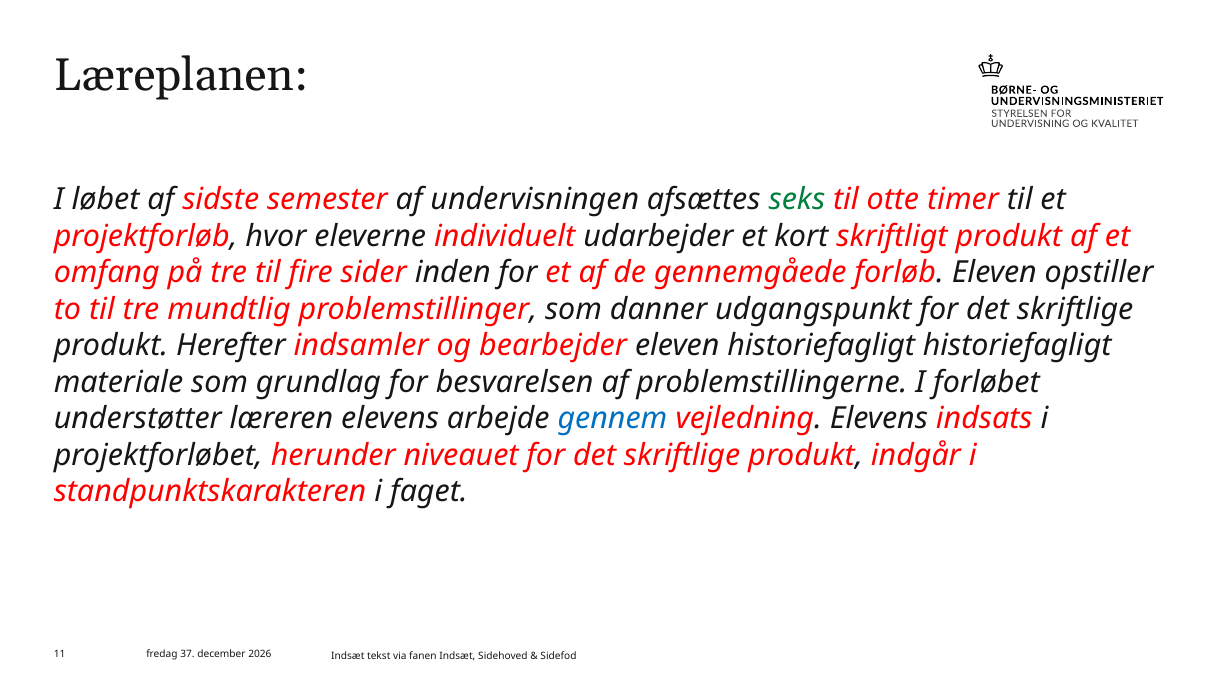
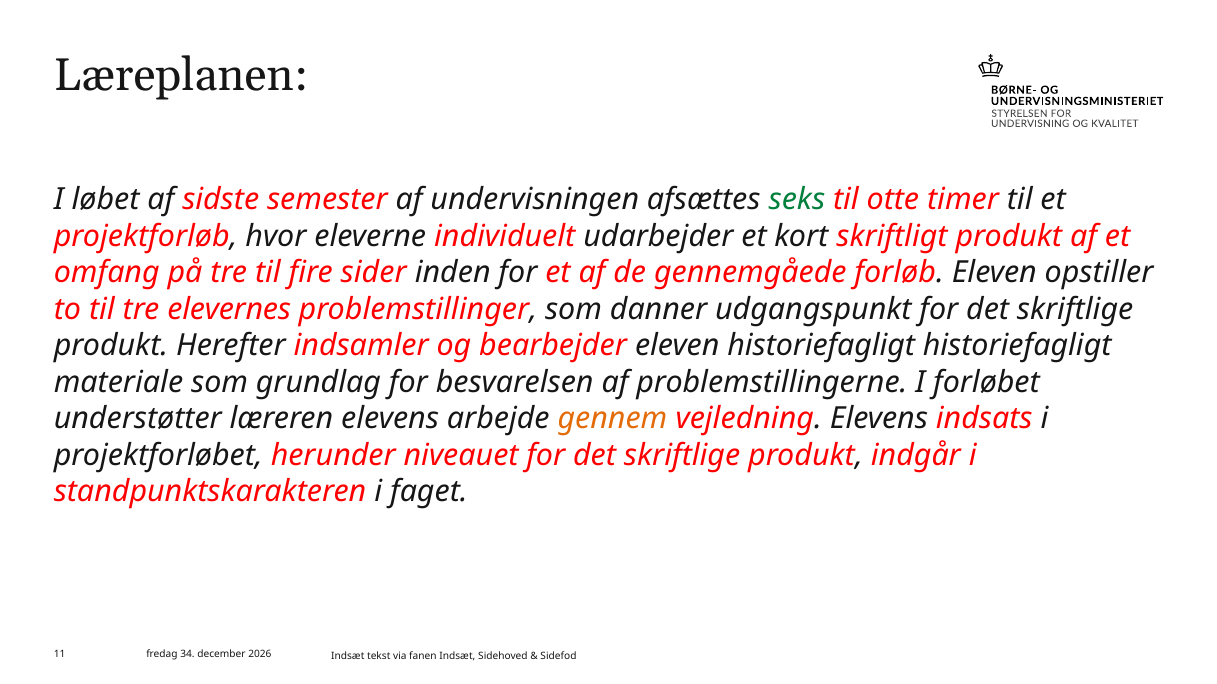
mundtlig: mundtlig -> elevernes (229, 310)
gennem colour: blue -> orange (612, 419)
37: 37 -> 34 (187, 655)
